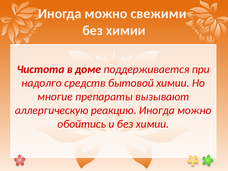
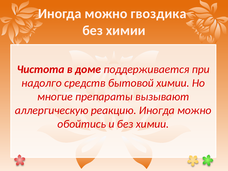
свежими: свежими -> гвоздика (158, 14)
